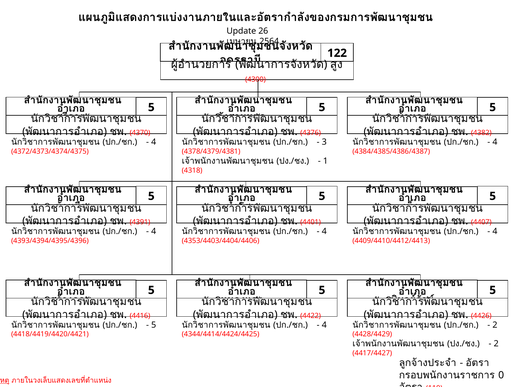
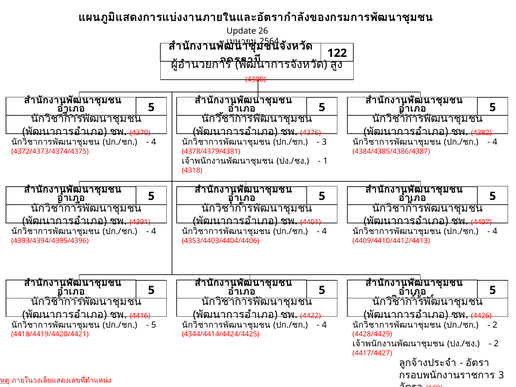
0: 0 -> 3 (501, 375)
